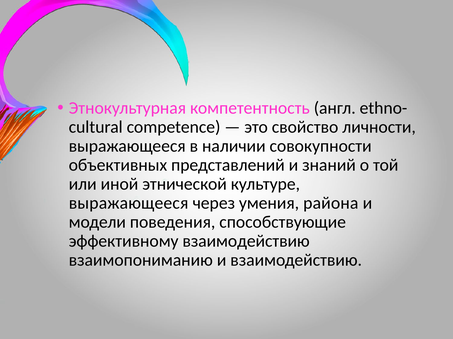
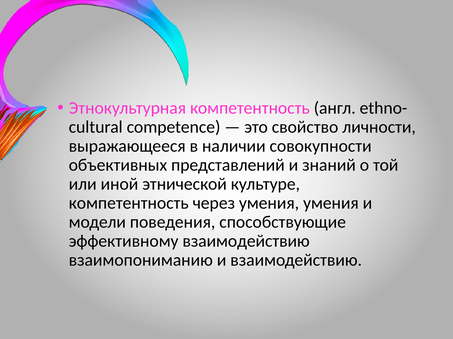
выражающееся: выражающееся -> компетентность (129, 203)
умения района: района -> умения (331, 203)
